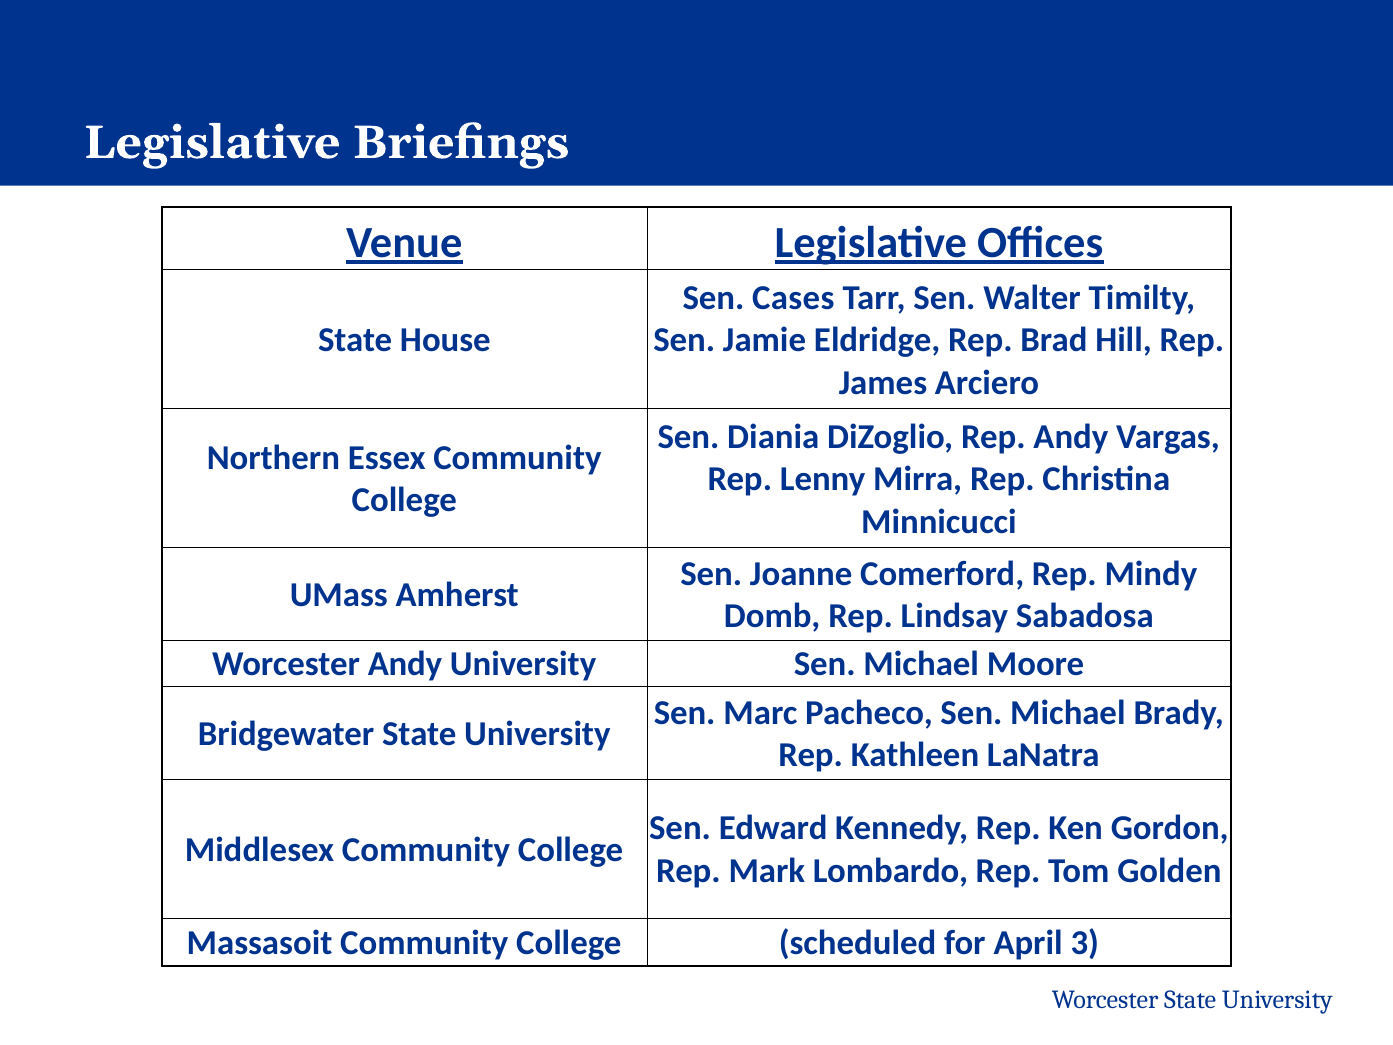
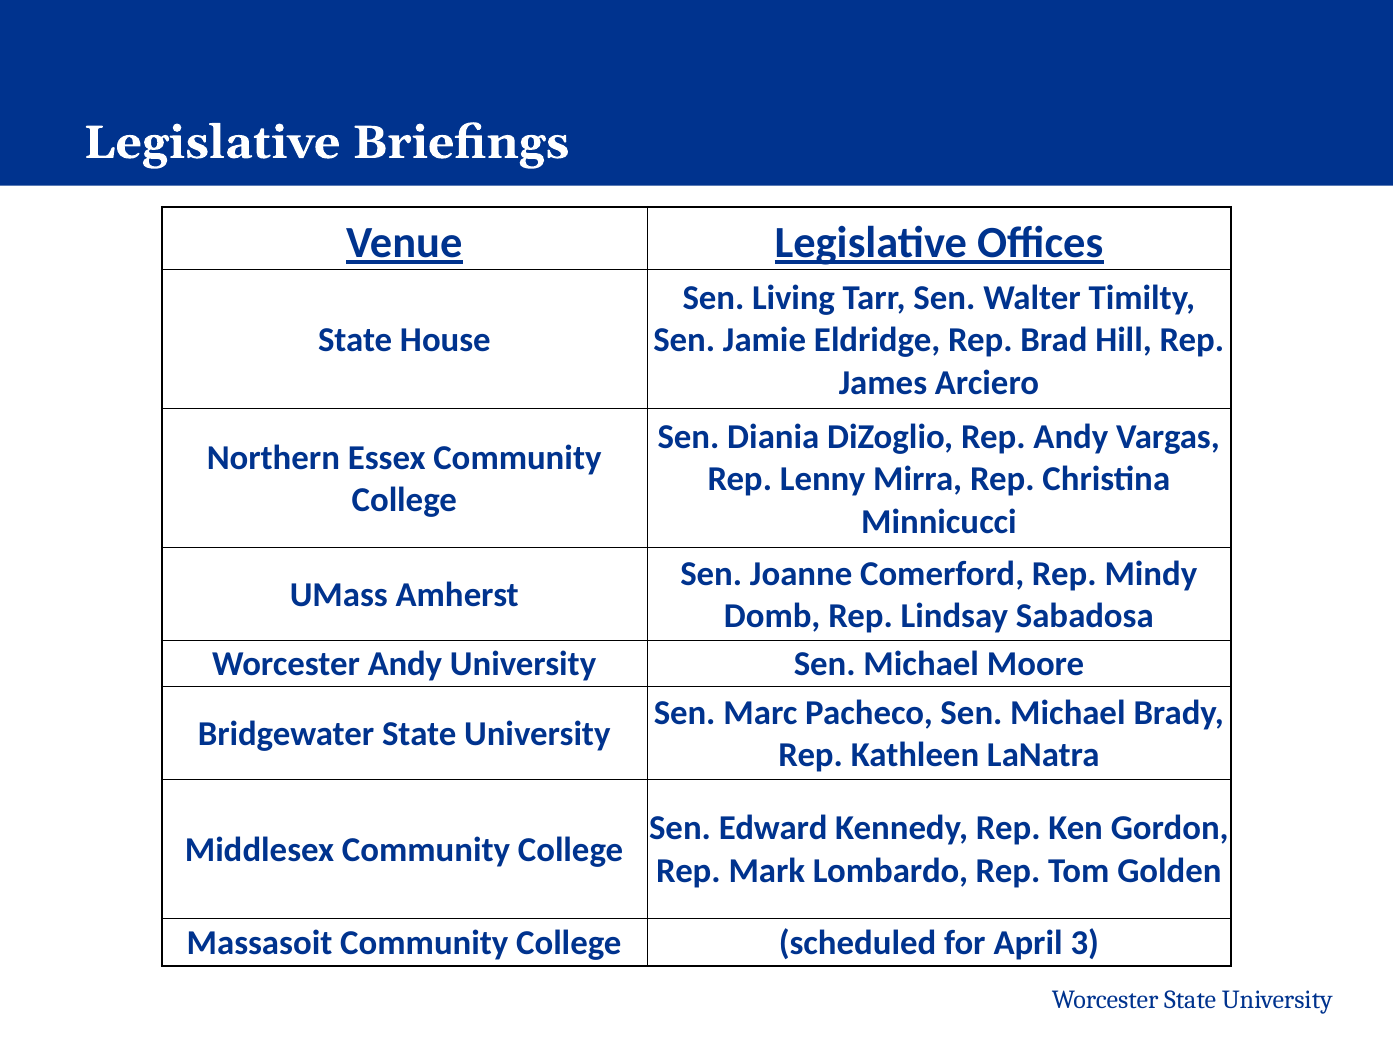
Cases: Cases -> Living (794, 297)
